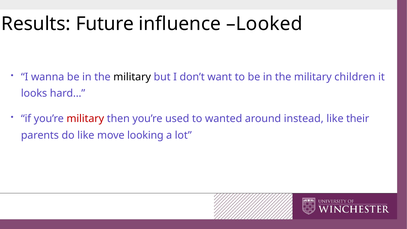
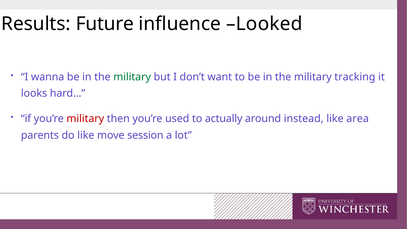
military colour: black -> green (132, 77)
children: children -> tracking (355, 77)
wanted: wanted -> actually (224, 119)
their: their -> area (358, 119)
looking: looking -> session (145, 135)
